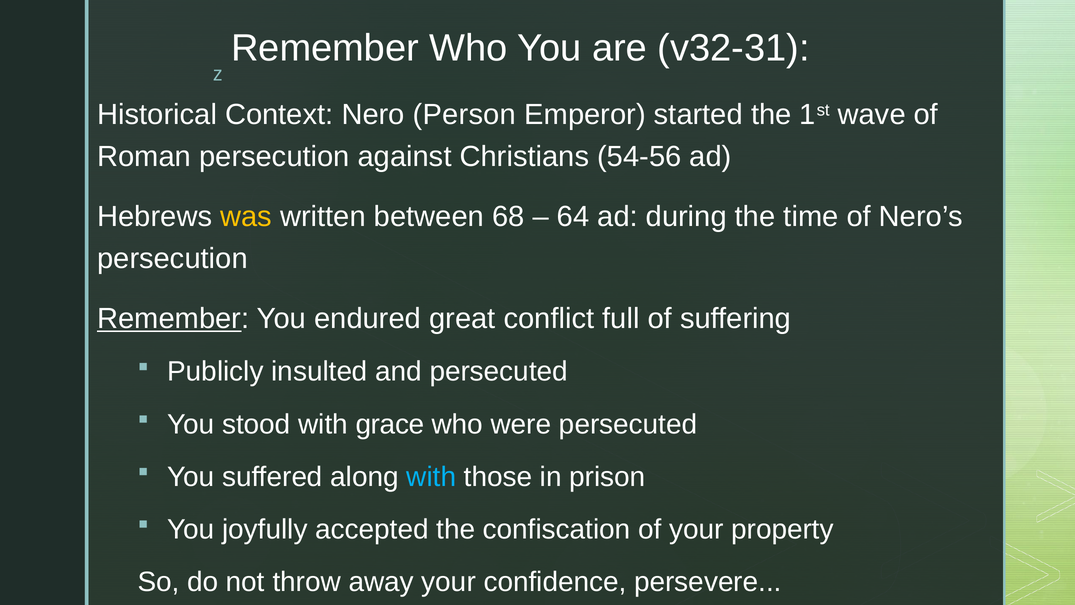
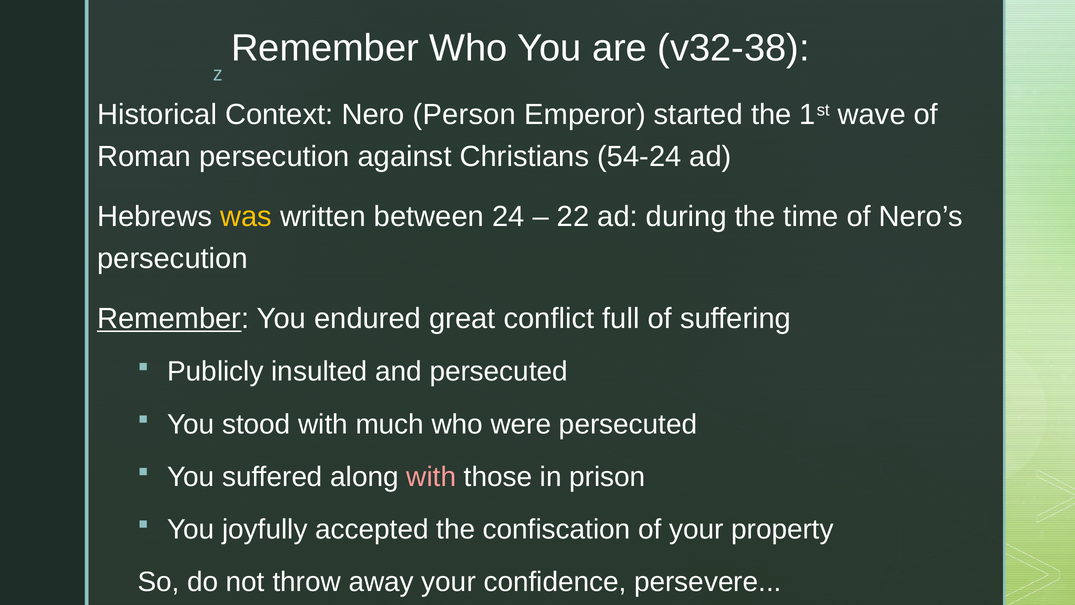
v32-31: v32-31 -> v32-38 (734, 48)
54-56: 54-56 -> 54-24 (639, 157)
68: 68 -> 24 (508, 217)
64: 64 -> 22 (573, 217)
grace: grace -> much (390, 424)
with colour: light blue -> pink (431, 477)
